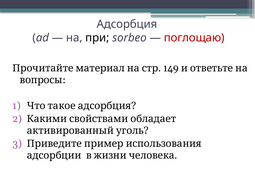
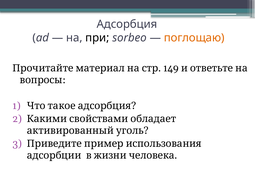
поглощаю colour: red -> orange (194, 38)
